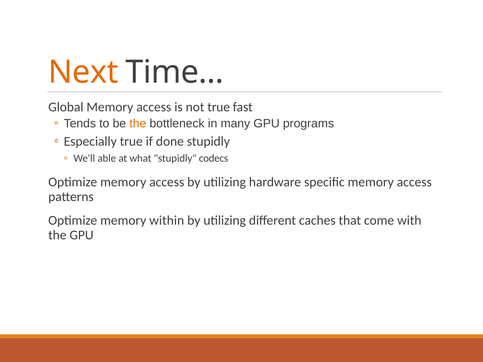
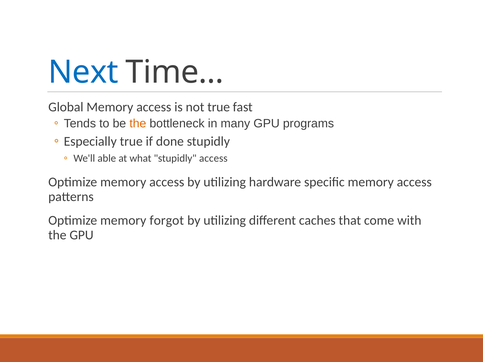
Next colour: orange -> blue (83, 72)
stupidly codecs: codecs -> access (213, 158)
within: within -> forgot (167, 221)
